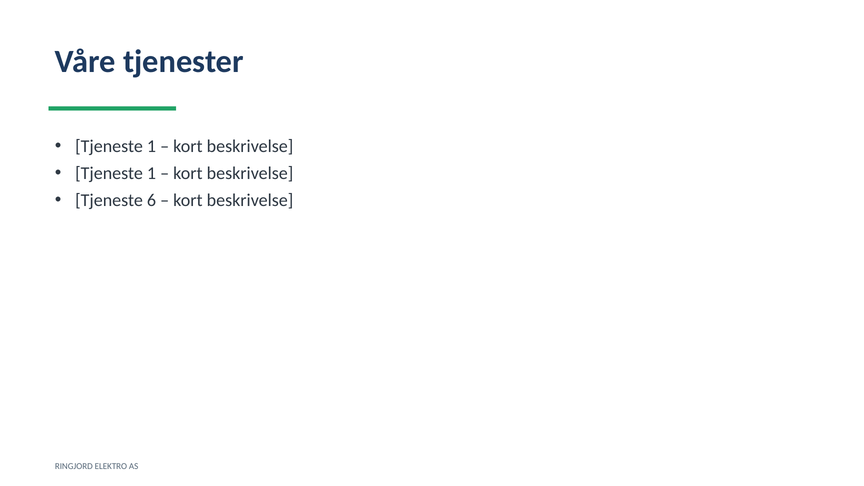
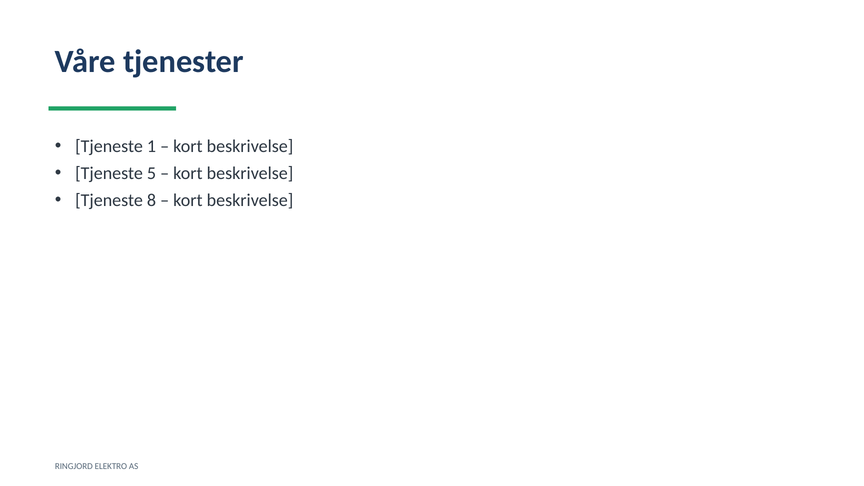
1: 1 -> 5 (151, 173)
6: 6 -> 8 (151, 200)
